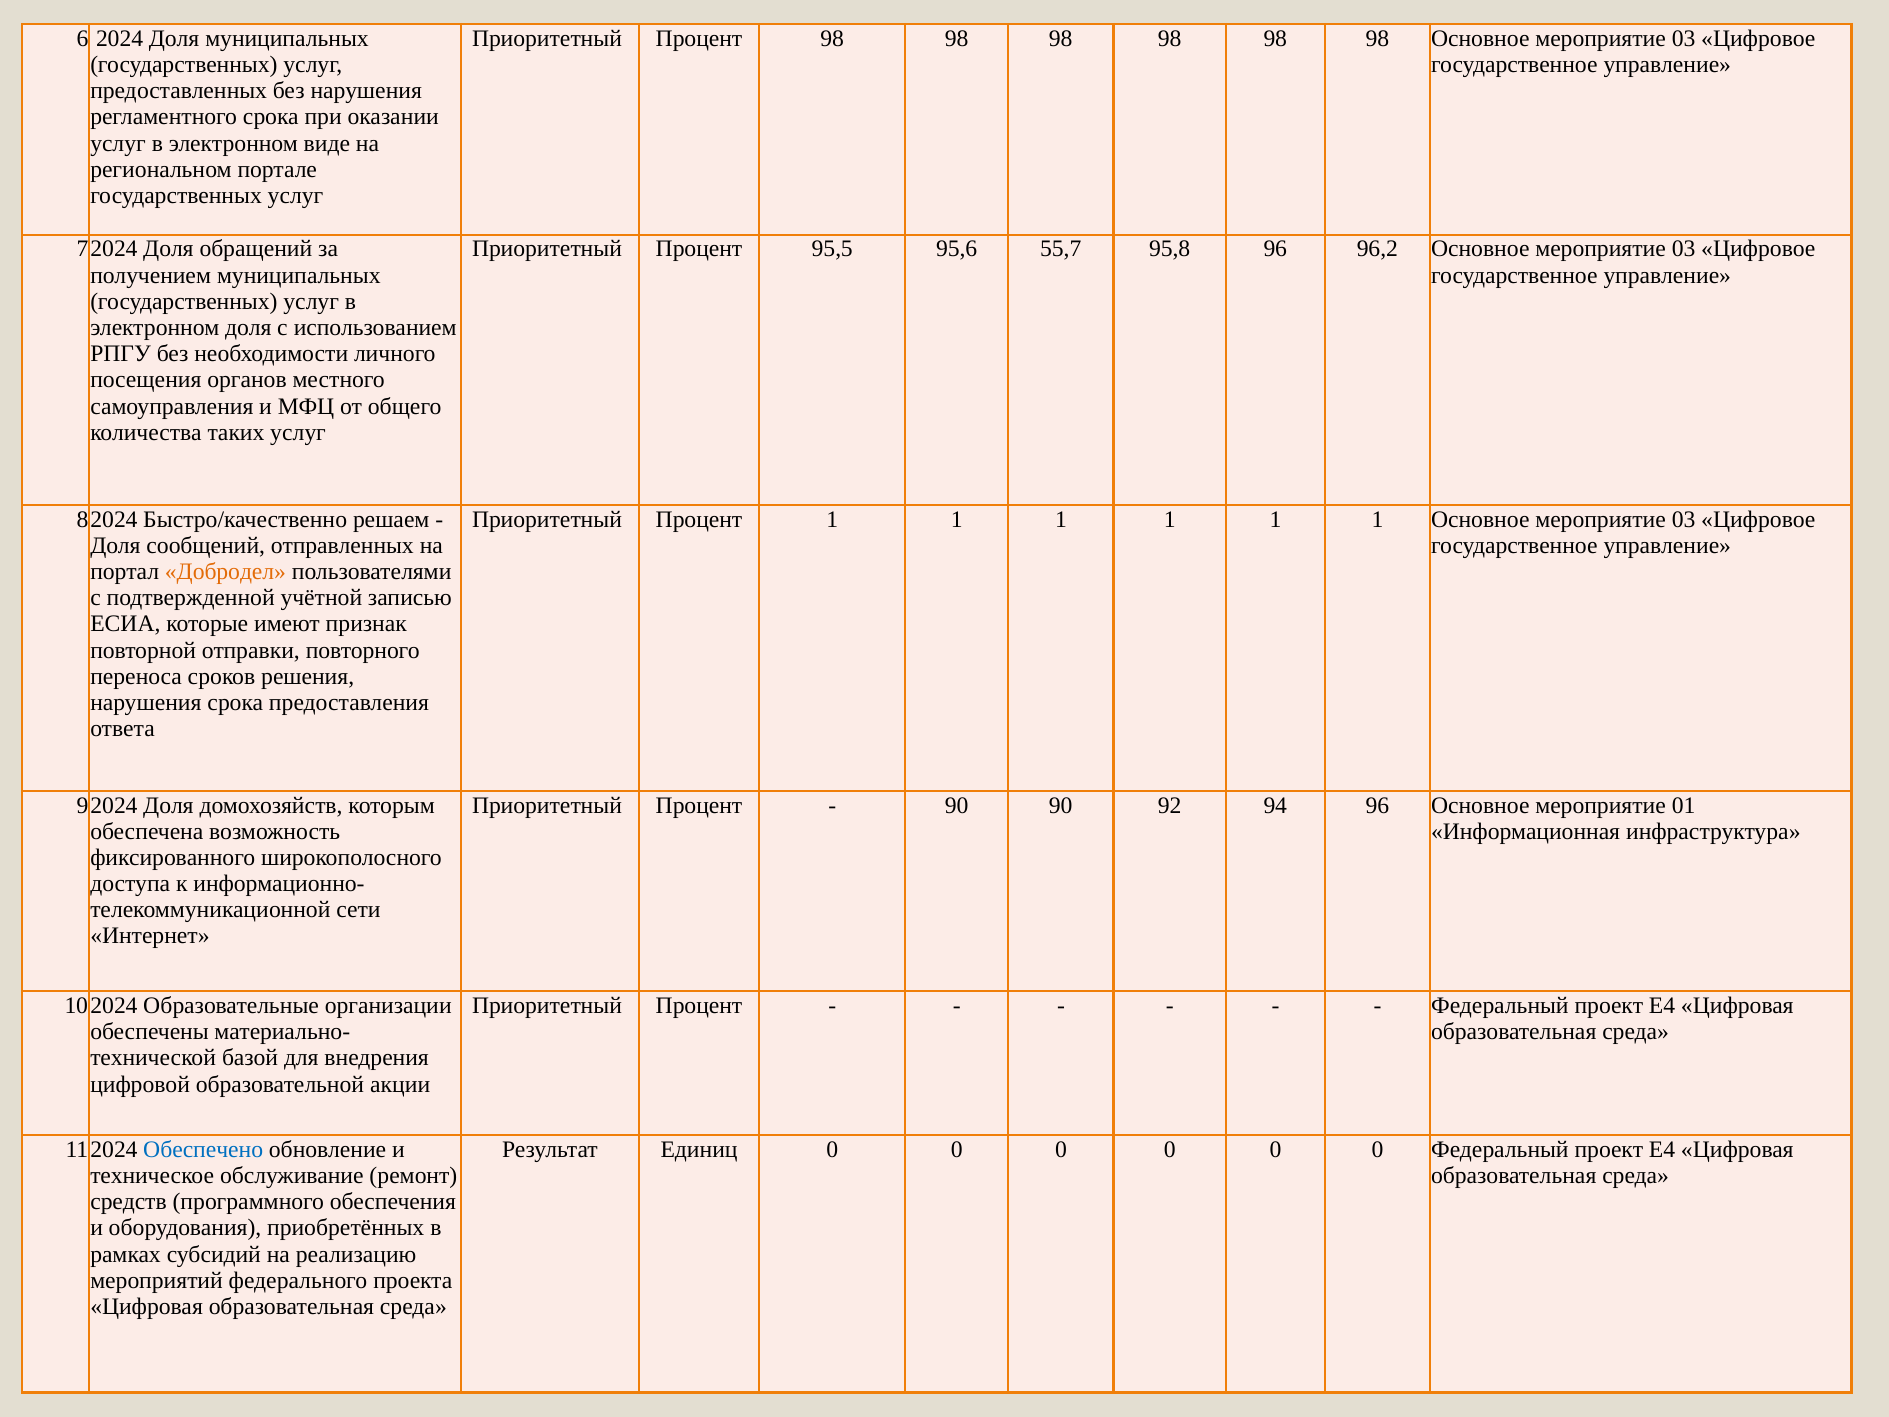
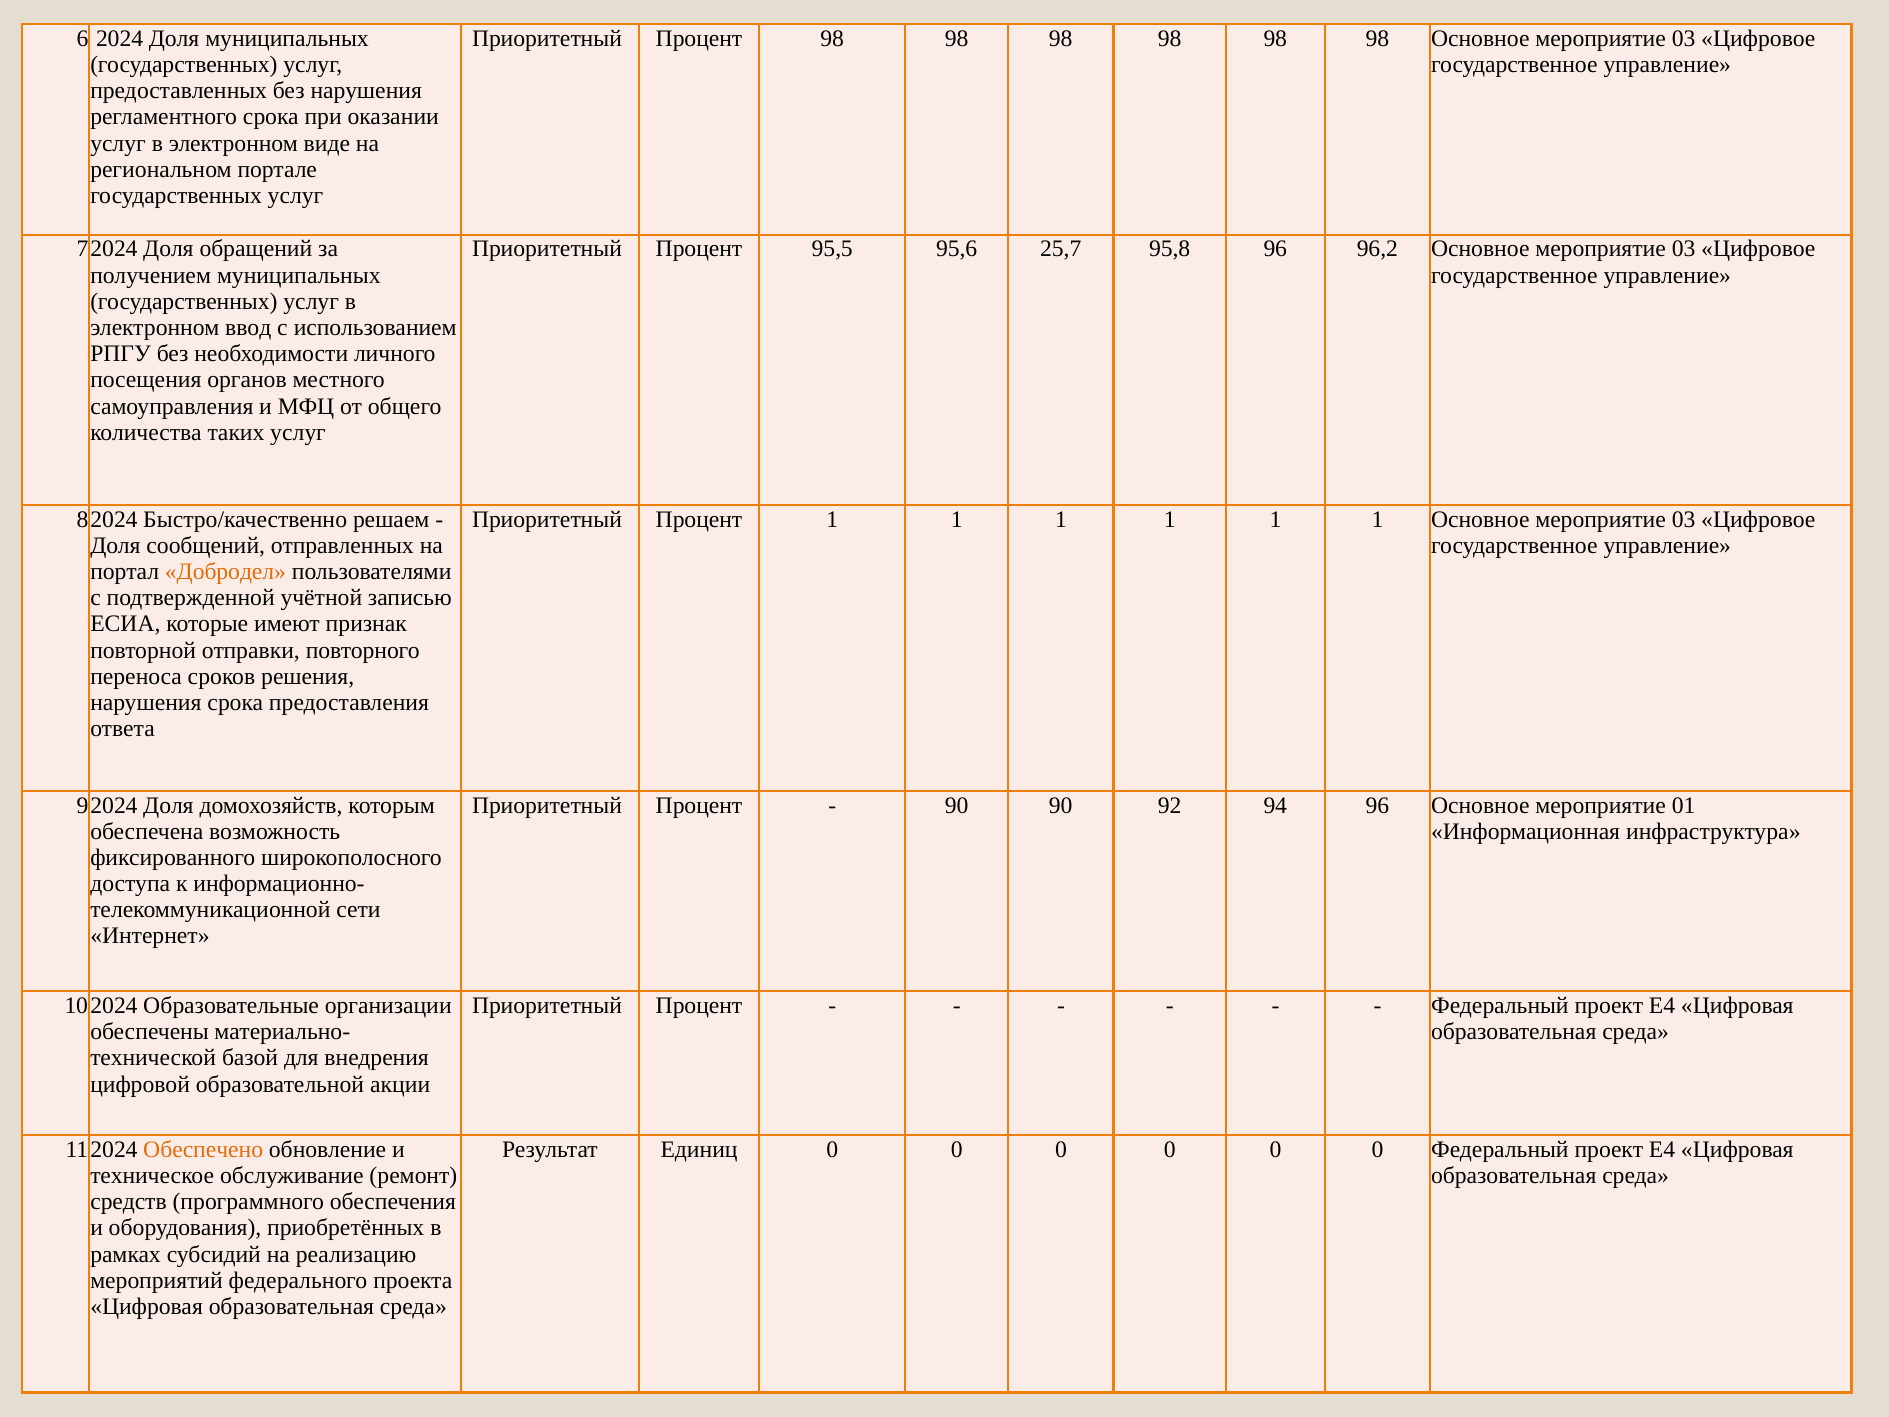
55,7: 55,7 -> 25,7 (1061, 249)
электронном доля: доля -> ввод (248, 328)
Обеспечено colour: blue -> orange (203, 1149)
